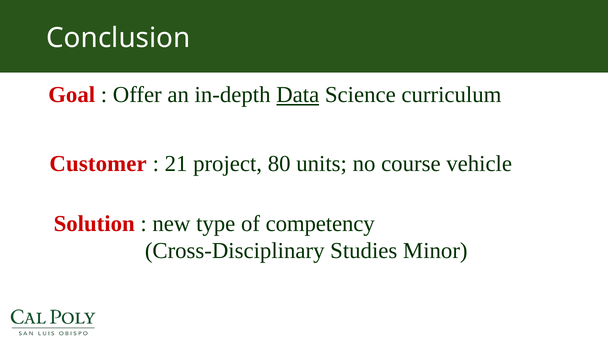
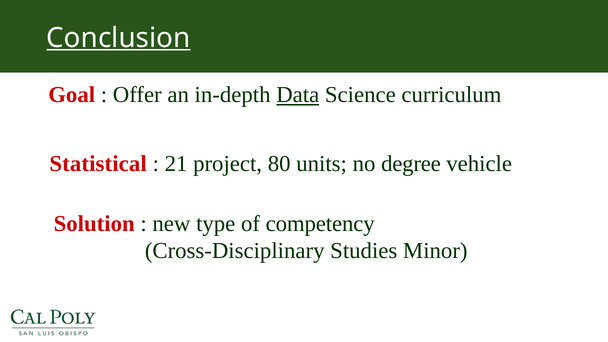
Conclusion underline: none -> present (118, 38)
Customer: Customer -> Statistical (98, 164)
course: course -> degree (411, 164)
